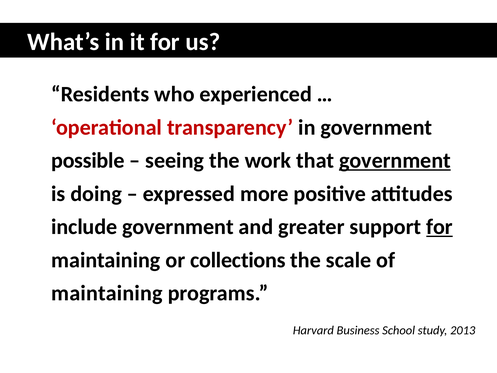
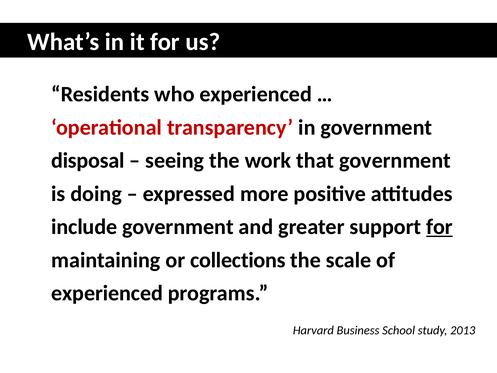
possible: possible -> disposal (88, 161)
government underline: present -> none (395, 161)
maintaining: maintaining -> experienced (107, 293)
